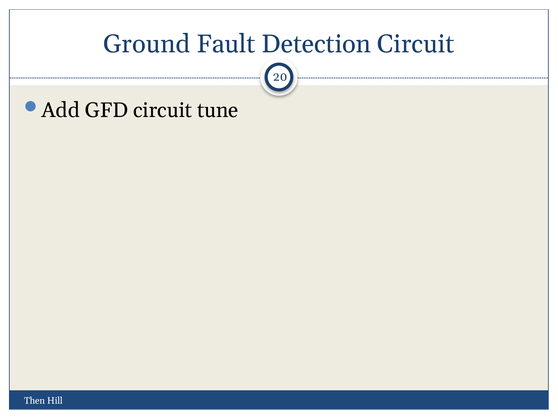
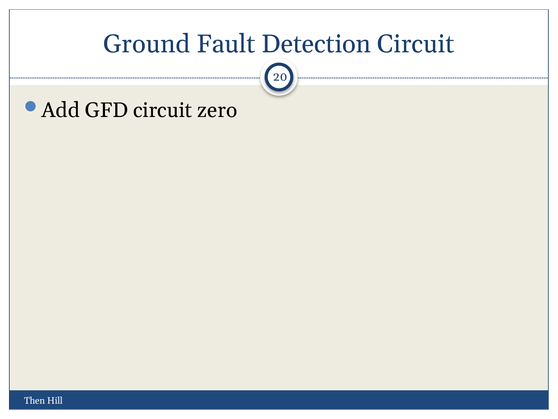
tune: tune -> zero (218, 110)
